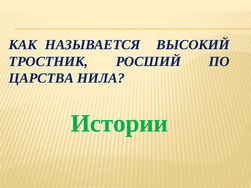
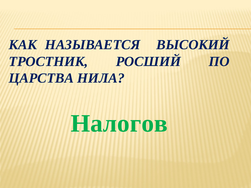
Истории: Истории -> Налогов (119, 124)
